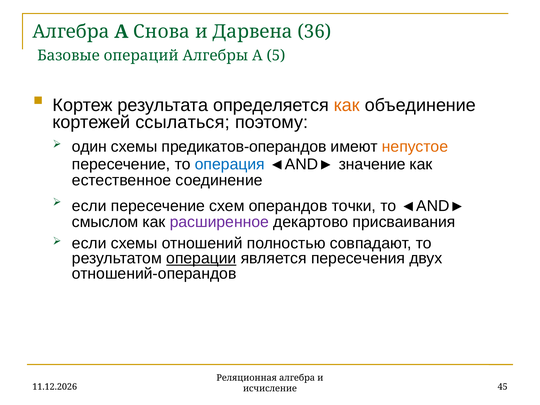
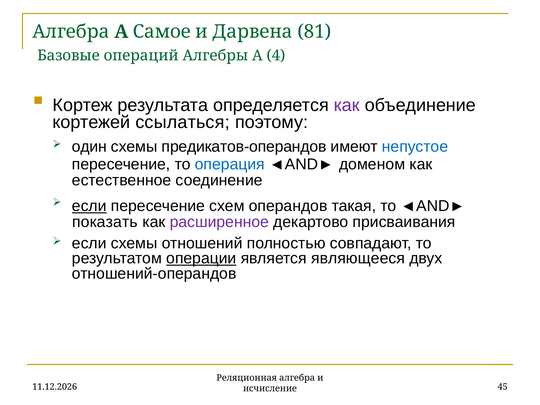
Снова: Снова -> Самое (162, 32)
36: 36 -> 81 (314, 32)
5: 5 -> 4 (276, 55)
как colour: orange -> purple (347, 105)
непустое colour: orange -> blue (415, 146)
значение: значение -> доменом (372, 164)
если underline: none -> present (89, 206)
точки: точки -> такая (354, 206)
смыслом: смыслом -> показать (105, 222)
пересечения: пересечения -> являющееся (358, 258)
